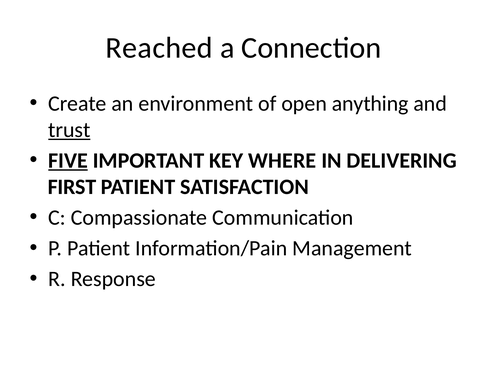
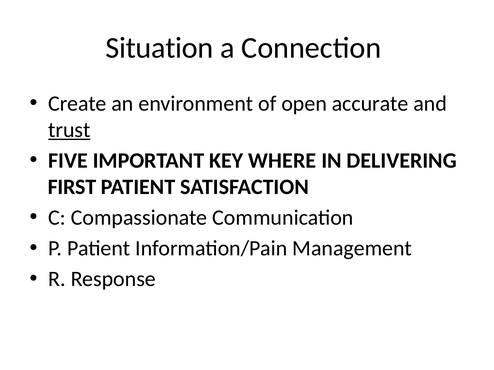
Reached: Reached -> Situation (159, 48)
anything: anything -> accurate (370, 104)
FIVE underline: present -> none (68, 161)
